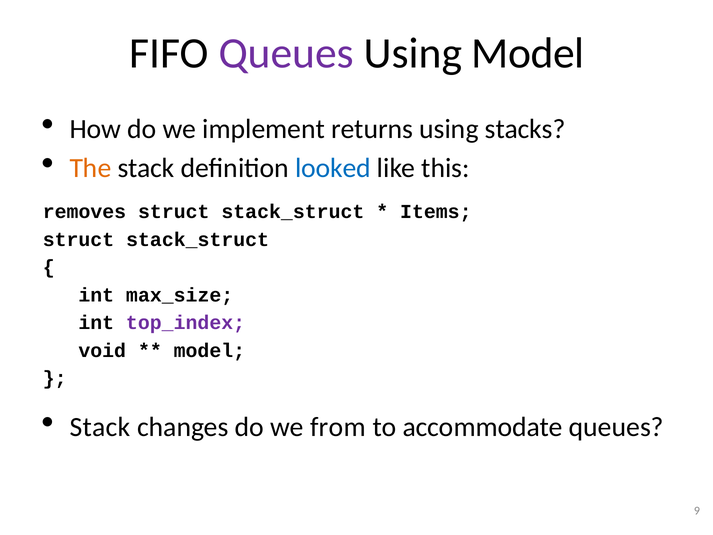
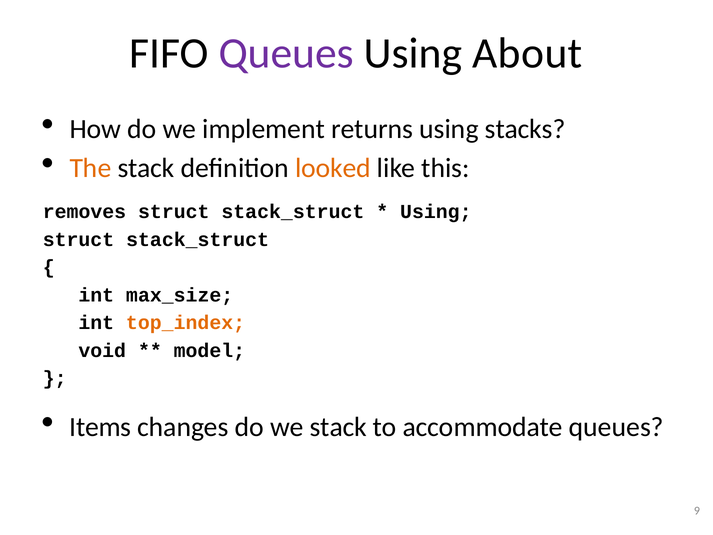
Using Model: Model -> About (527, 54)
looked colour: blue -> orange (333, 168)
Items: Items -> Using (436, 212)
top_index colour: purple -> orange (186, 323)
Stack: Stack -> Items (100, 427)
we from: from -> stack (338, 427)
